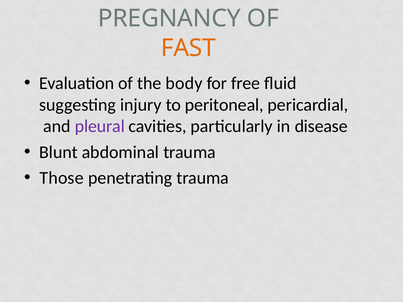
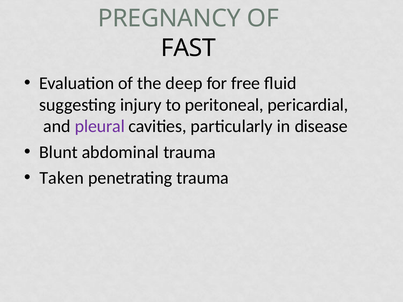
FAST colour: orange -> black (188, 48)
body: body -> deep (184, 83)
Those: Those -> Taken (62, 178)
